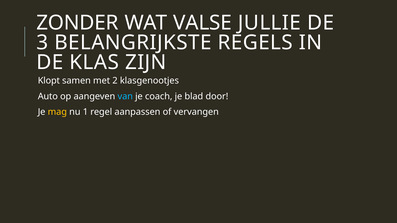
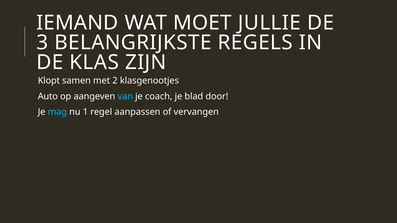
ZONDER: ZONDER -> IEMAND (77, 23)
VALSE: VALSE -> MOET (202, 23)
mag colour: yellow -> light blue (57, 112)
